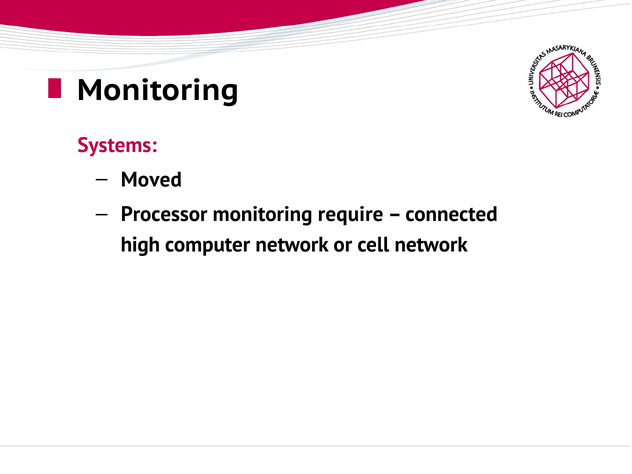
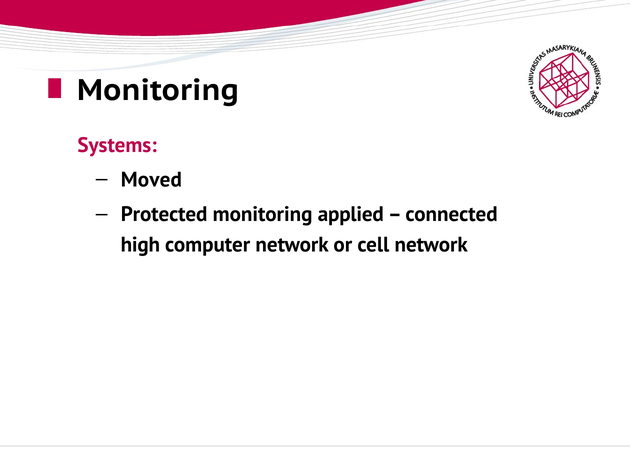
Processor: Processor -> Protected (164, 214)
require: require -> applied (351, 214)
